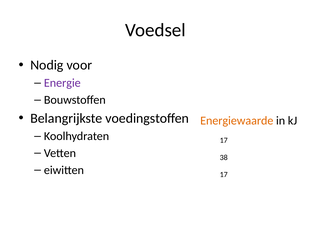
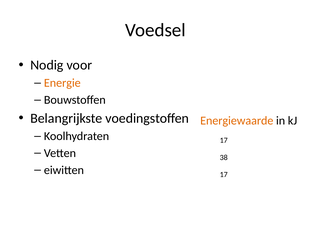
Energie colour: purple -> orange (62, 83)
